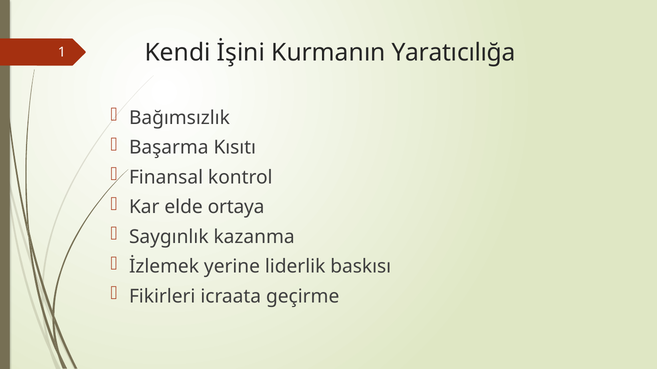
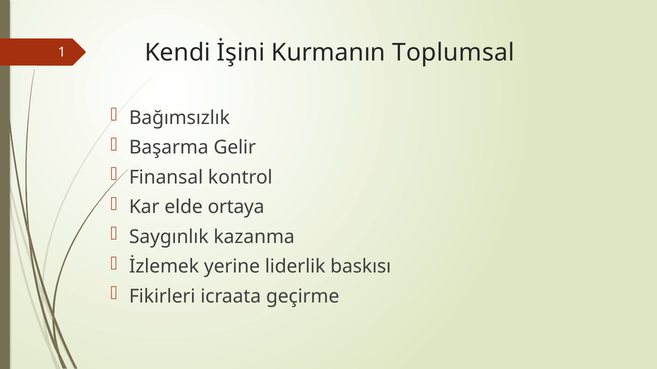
Yaratıcılığa: Yaratıcılığa -> Toplumsal (453, 53)
Kısıtı: Kısıtı -> Gelir (235, 148)
